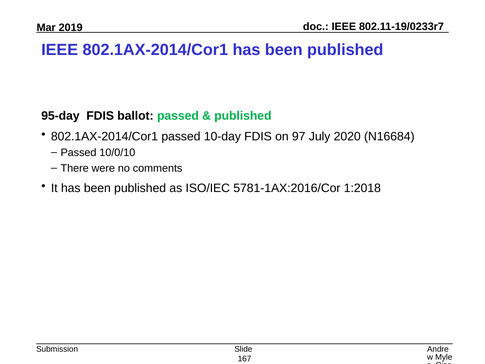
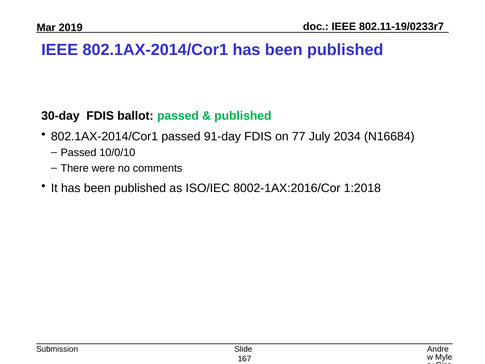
95-day: 95-day -> 30-day (60, 116)
10-day: 10-day -> 91-day (222, 136)
97: 97 -> 77 (299, 136)
2020: 2020 -> 2034 (347, 136)
5781-1AX:2016/Cor: 5781-1AX:2016/Cor -> 8002-1AX:2016/Cor (287, 188)
